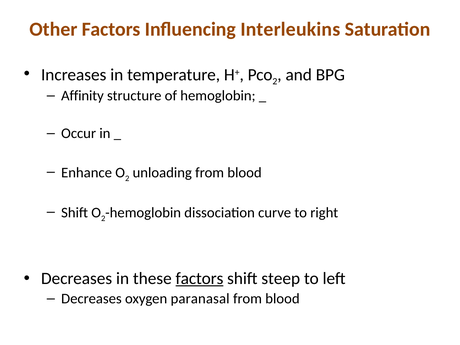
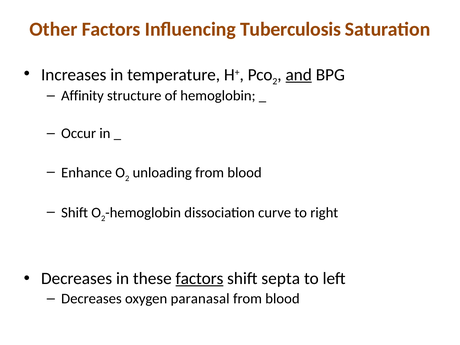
Interleukins: Interleukins -> Tuberculosis (290, 29)
and underline: none -> present (299, 75)
steep: steep -> septa (281, 278)
